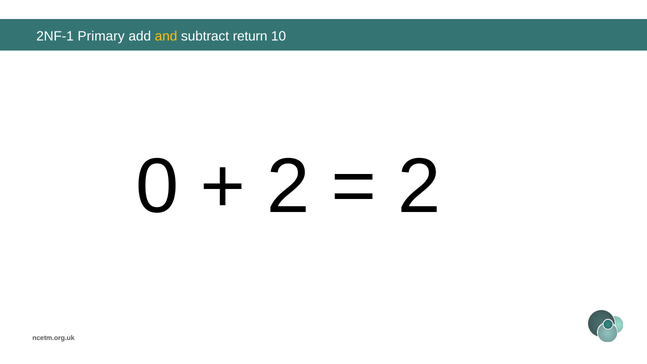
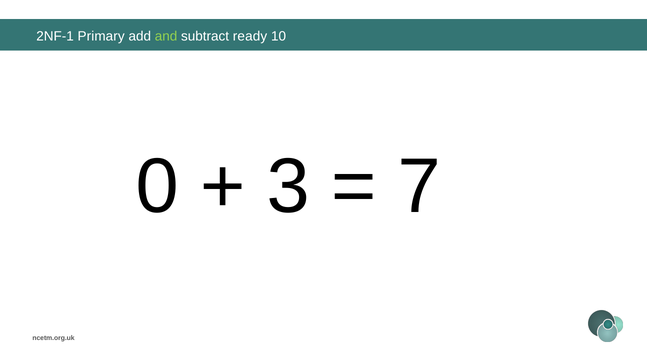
and colour: yellow -> light green (166, 36)
return: return -> ready (250, 36)
2: 2 -> 3 (288, 187)
2: 2 -> 7 (419, 187)
